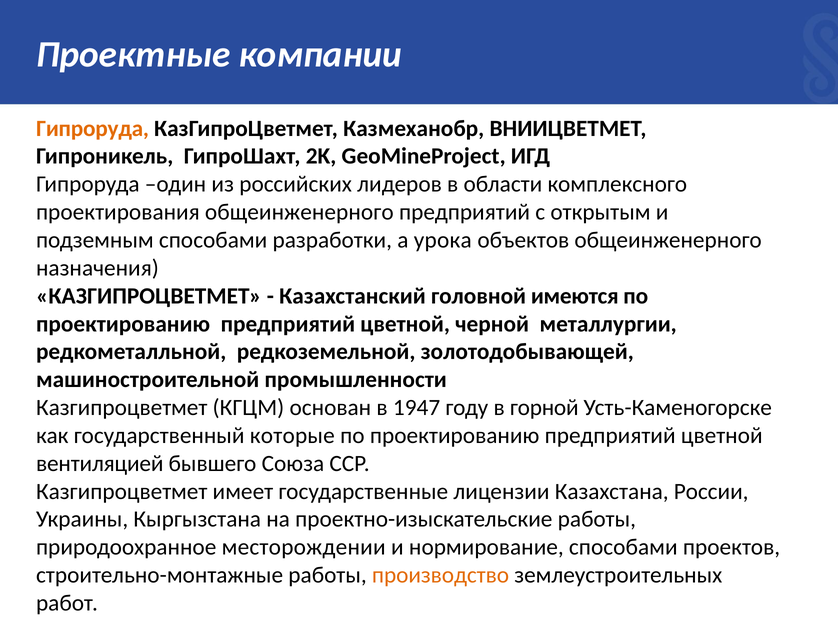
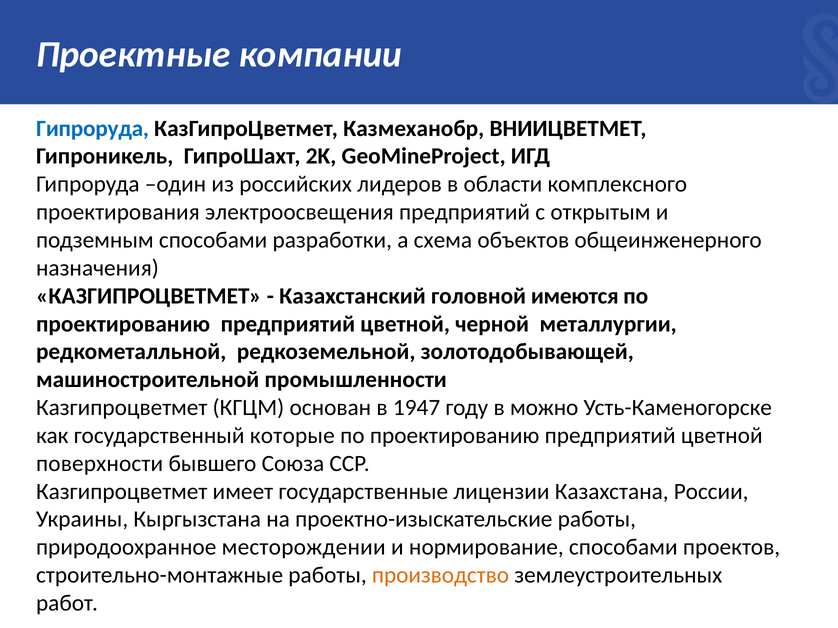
Гипроруда colour: orange -> blue (93, 128)
проектирования общеинженерного: общеинженерного -> электроосвещения (299, 212)
урока: урока -> схема (443, 240)
горной: горной -> можно (544, 408)
вентиляцией: вентиляцией -> поверхности (100, 464)
